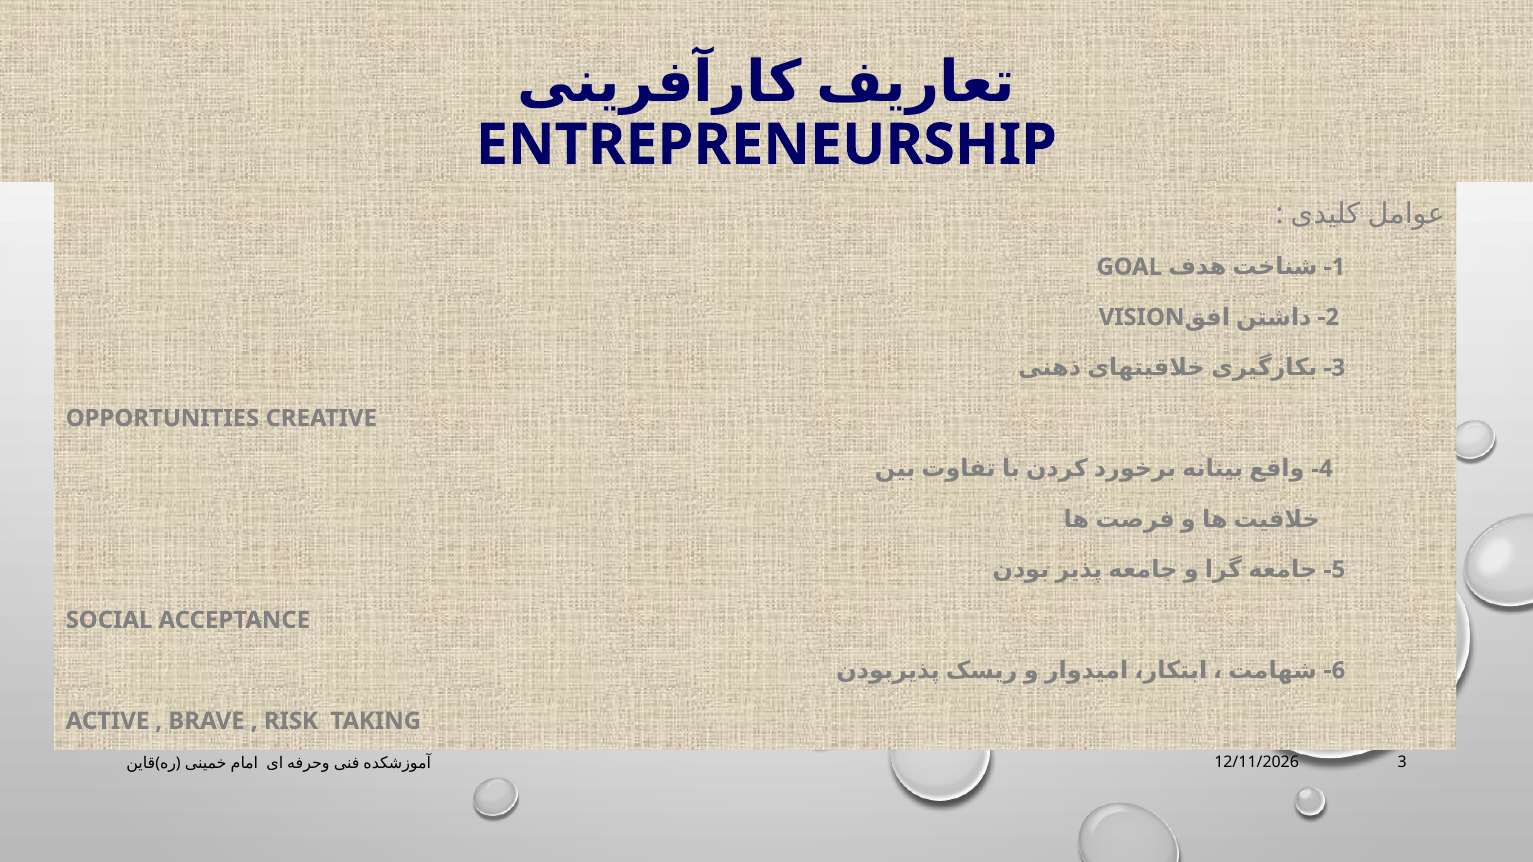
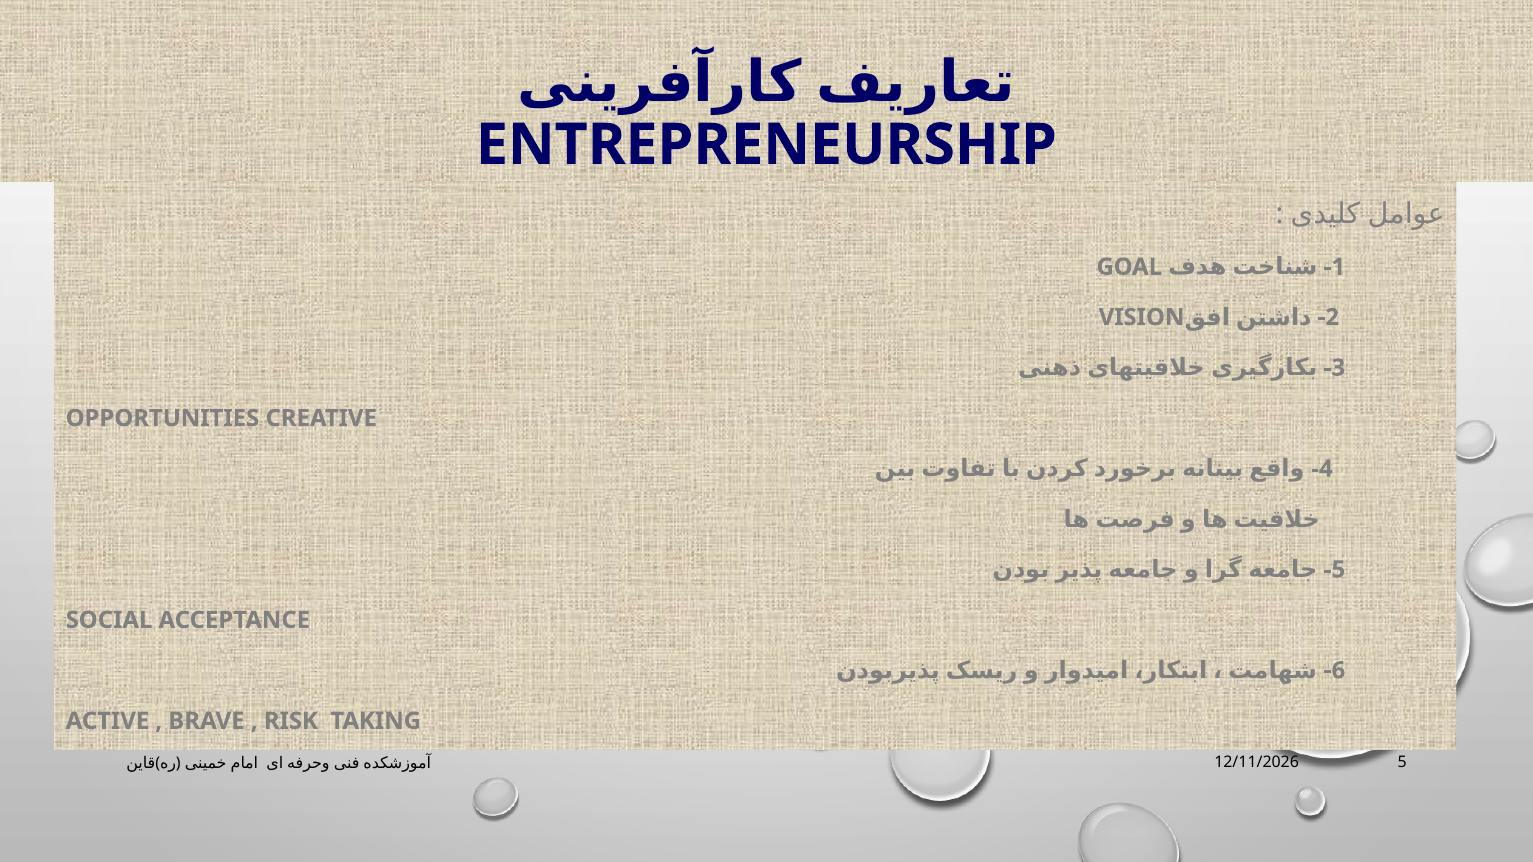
3: 3 -> 5 (1402, 763)
